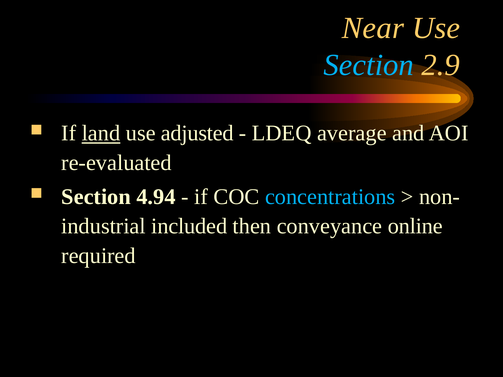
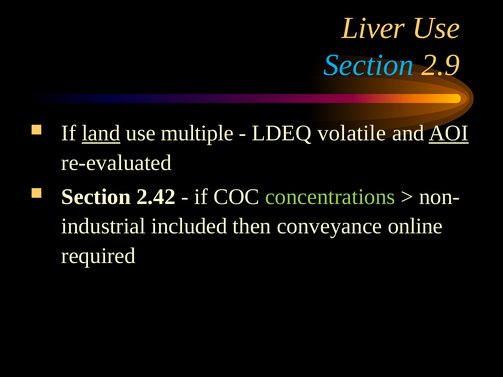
Near: Near -> Liver (373, 28)
adjusted: adjusted -> multiple (197, 133)
average: average -> volatile (352, 133)
AOI underline: none -> present (449, 133)
4.94: 4.94 -> 2.42 (156, 197)
concentrations colour: light blue -> light green (330, 197)
